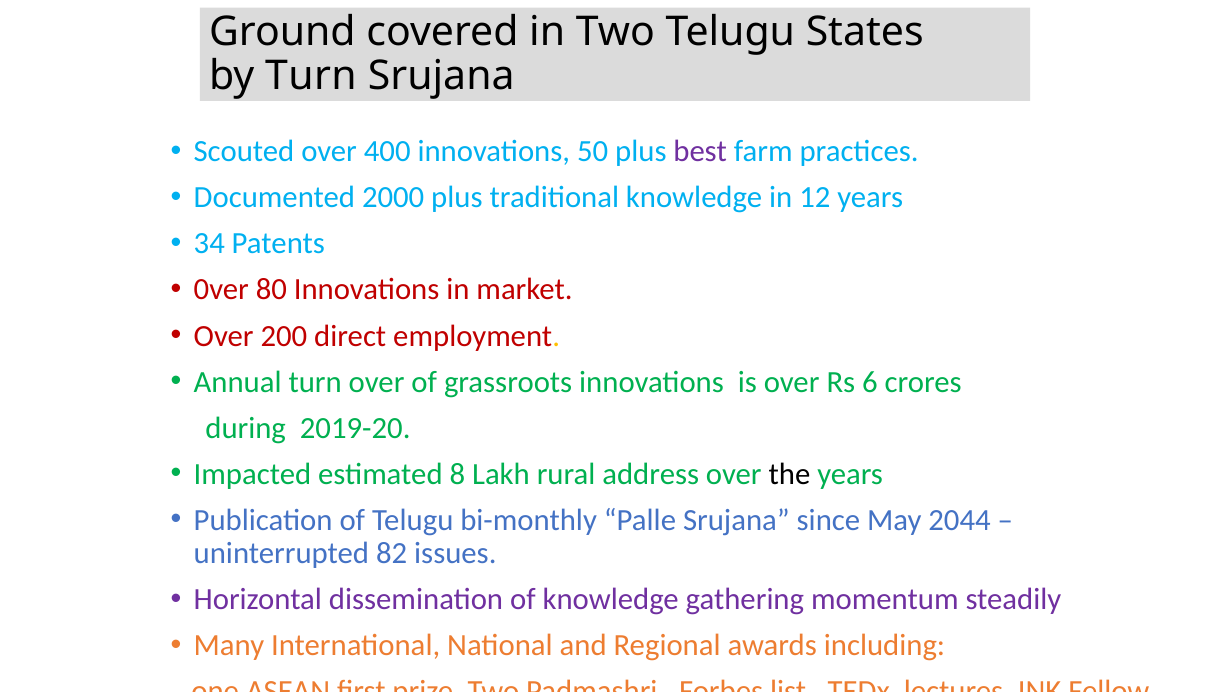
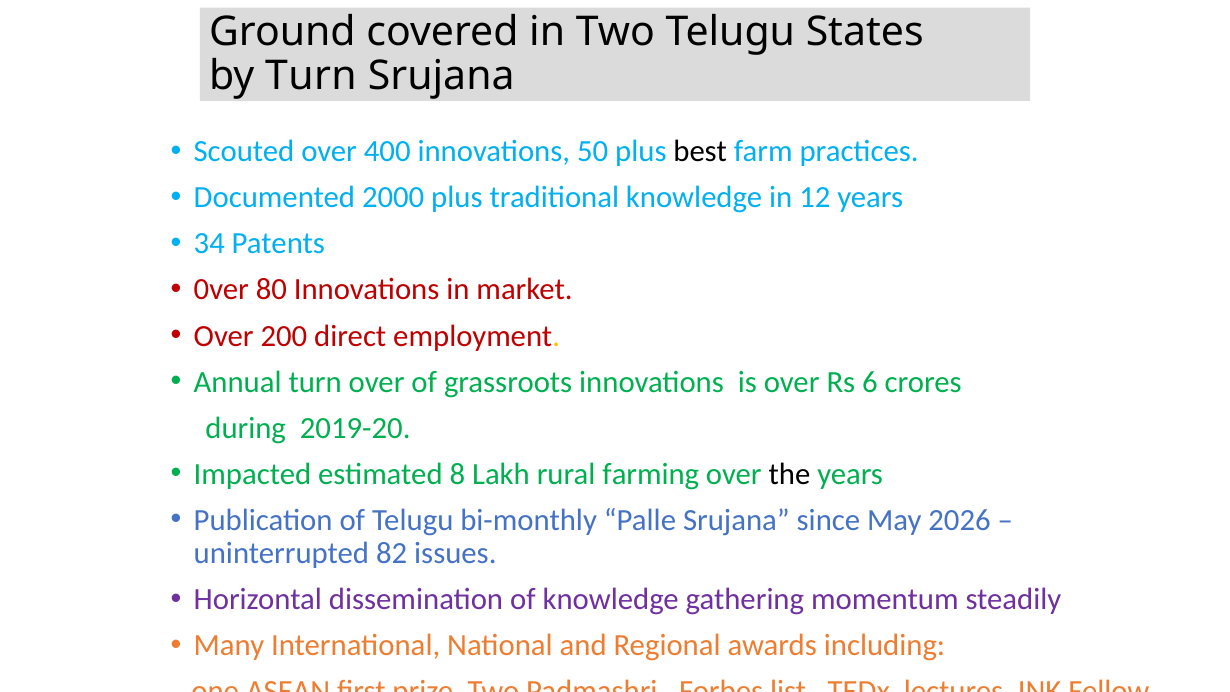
best colour: purple -> black (700, 152)
address: address -> farming (651, 474)
2044: 2044 -> 2026 (960, 520)
